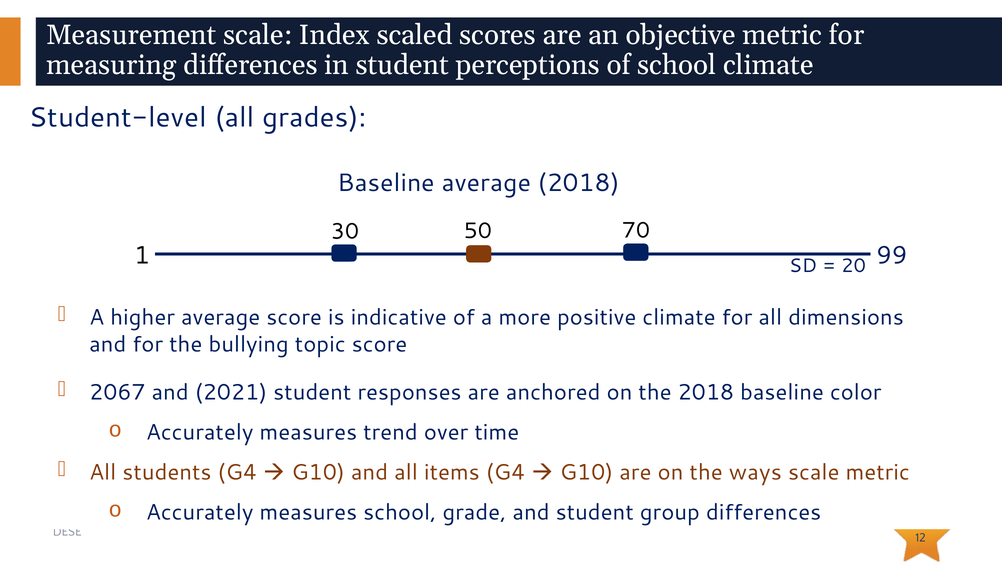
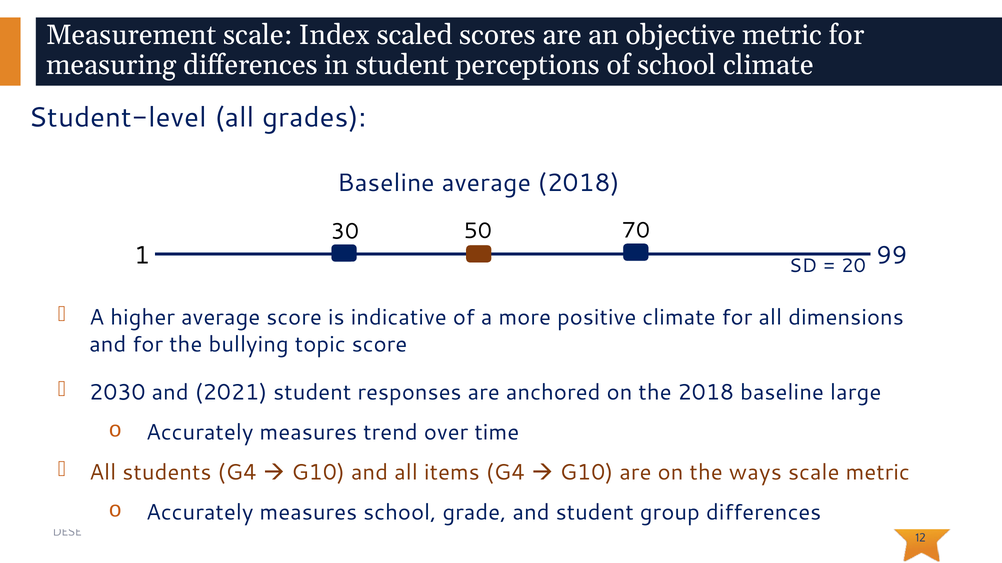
2067: 2067 -> 2030 (117, 393)
color: color -> large (856, 393)
